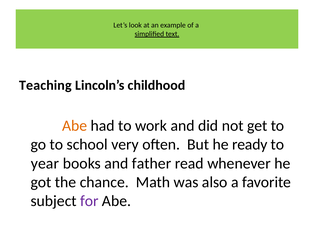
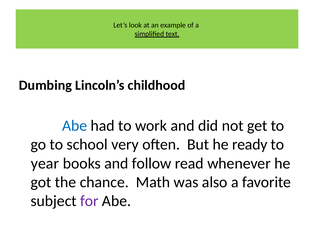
Teaching: Teaching -> Dumbing (45, 85)
Abe colour: orange -> blue (75, 126)
father: father -> follow (152, 164)
